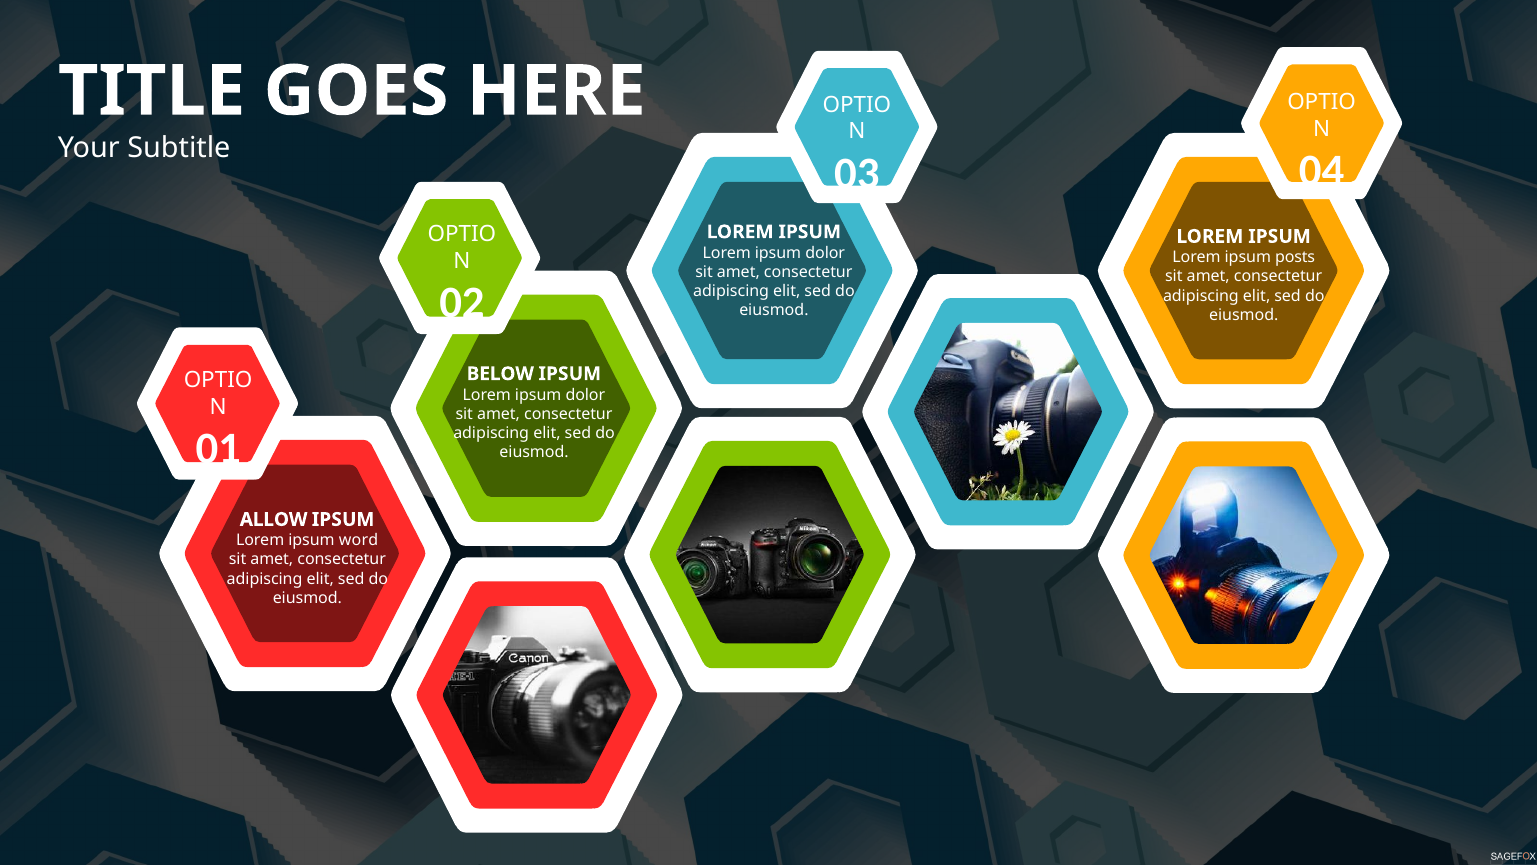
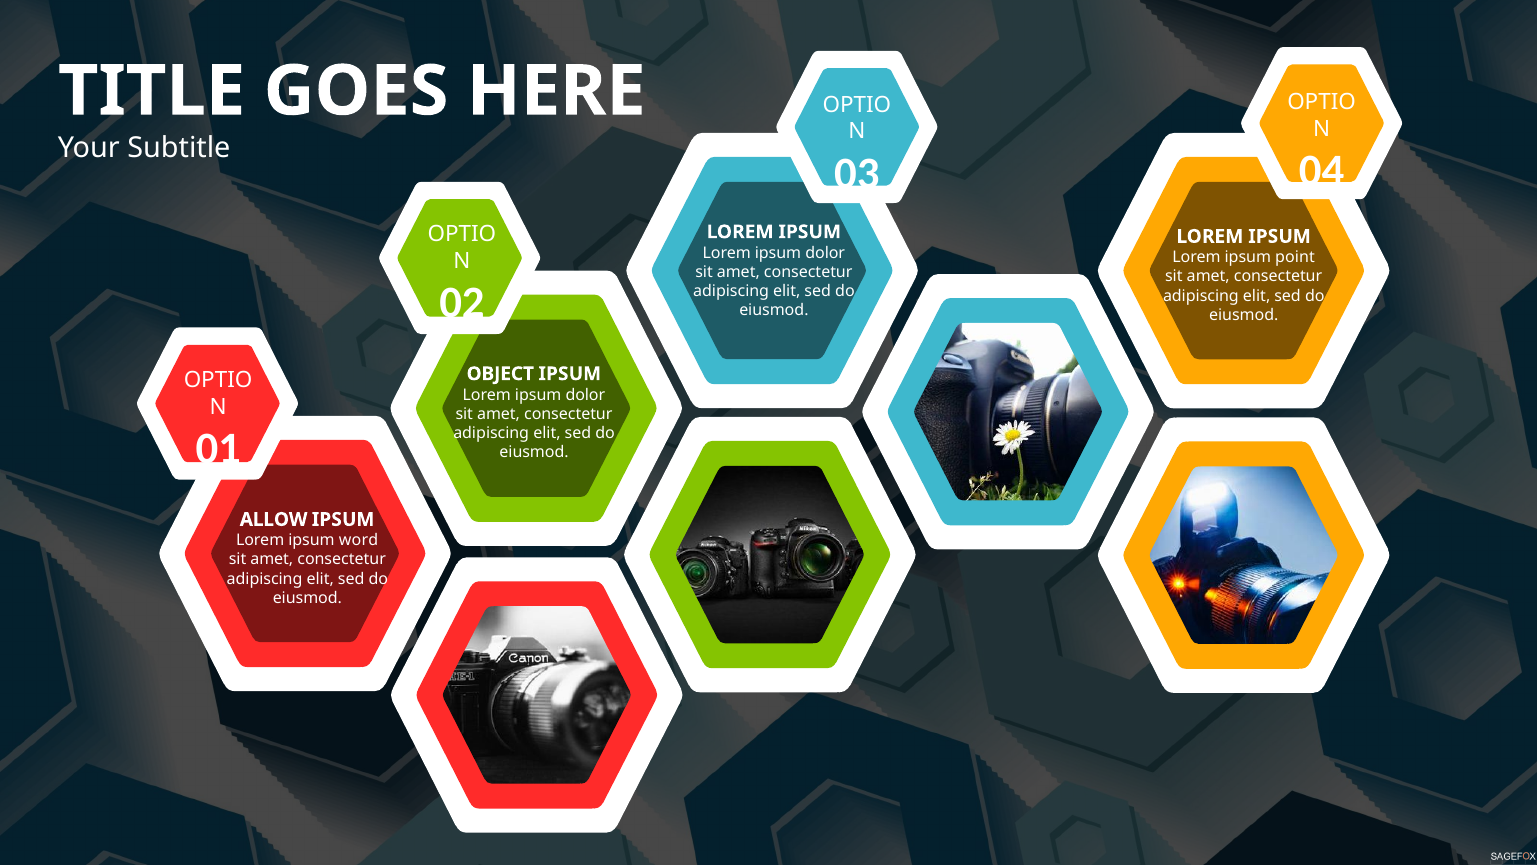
posts: posts -> point (1295, 257)
BELOW: BELOW -> OBJECT (500, 374)
